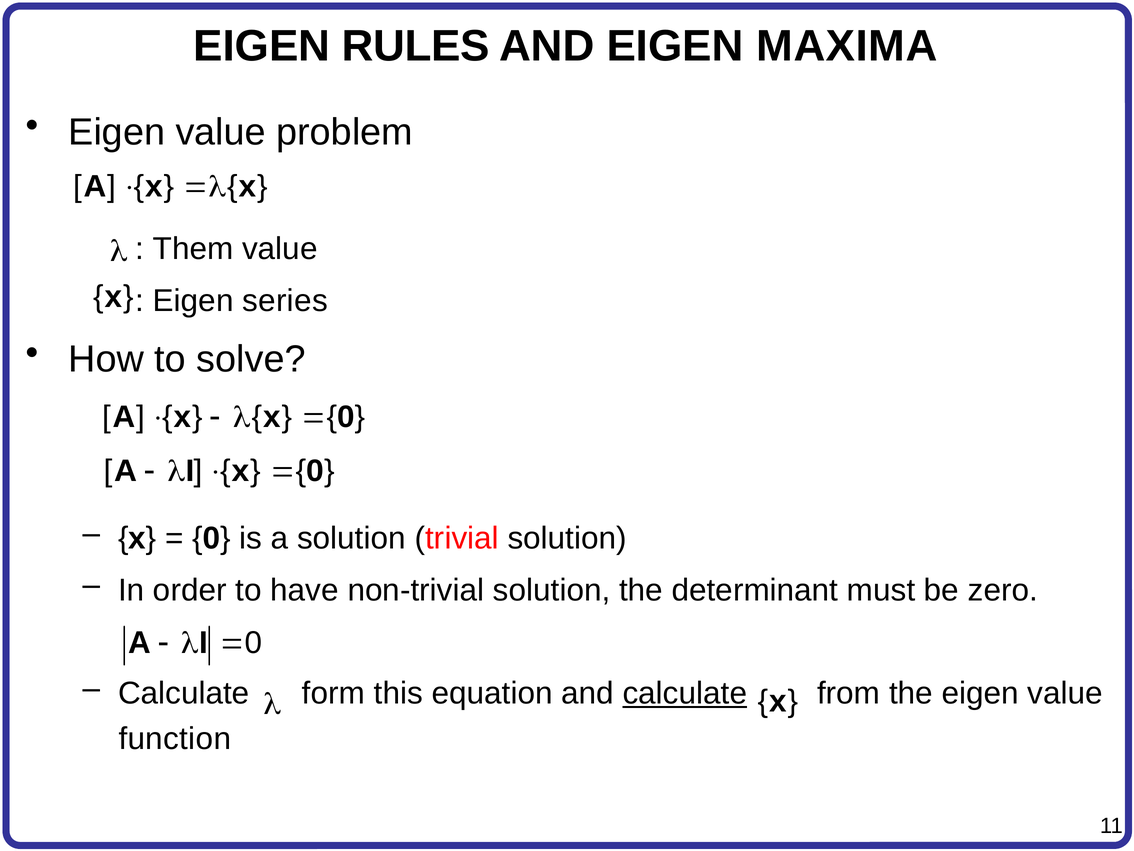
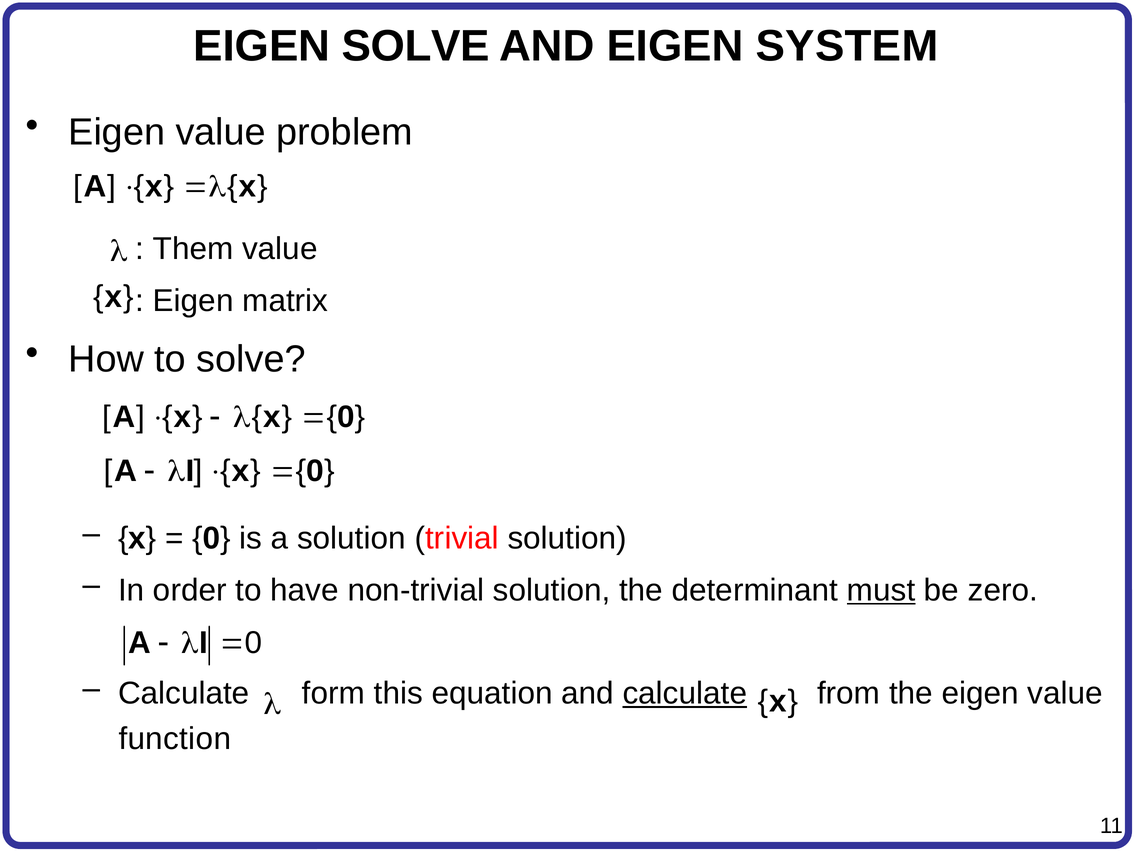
EIGEN RULES: RULES -> SOLVE (416, 46)
MAXIMA: MAXIMA -> SYSTEM (847, 46)
series: series -> matrix (285, 301)
must underline: none -> present (881, 590)
